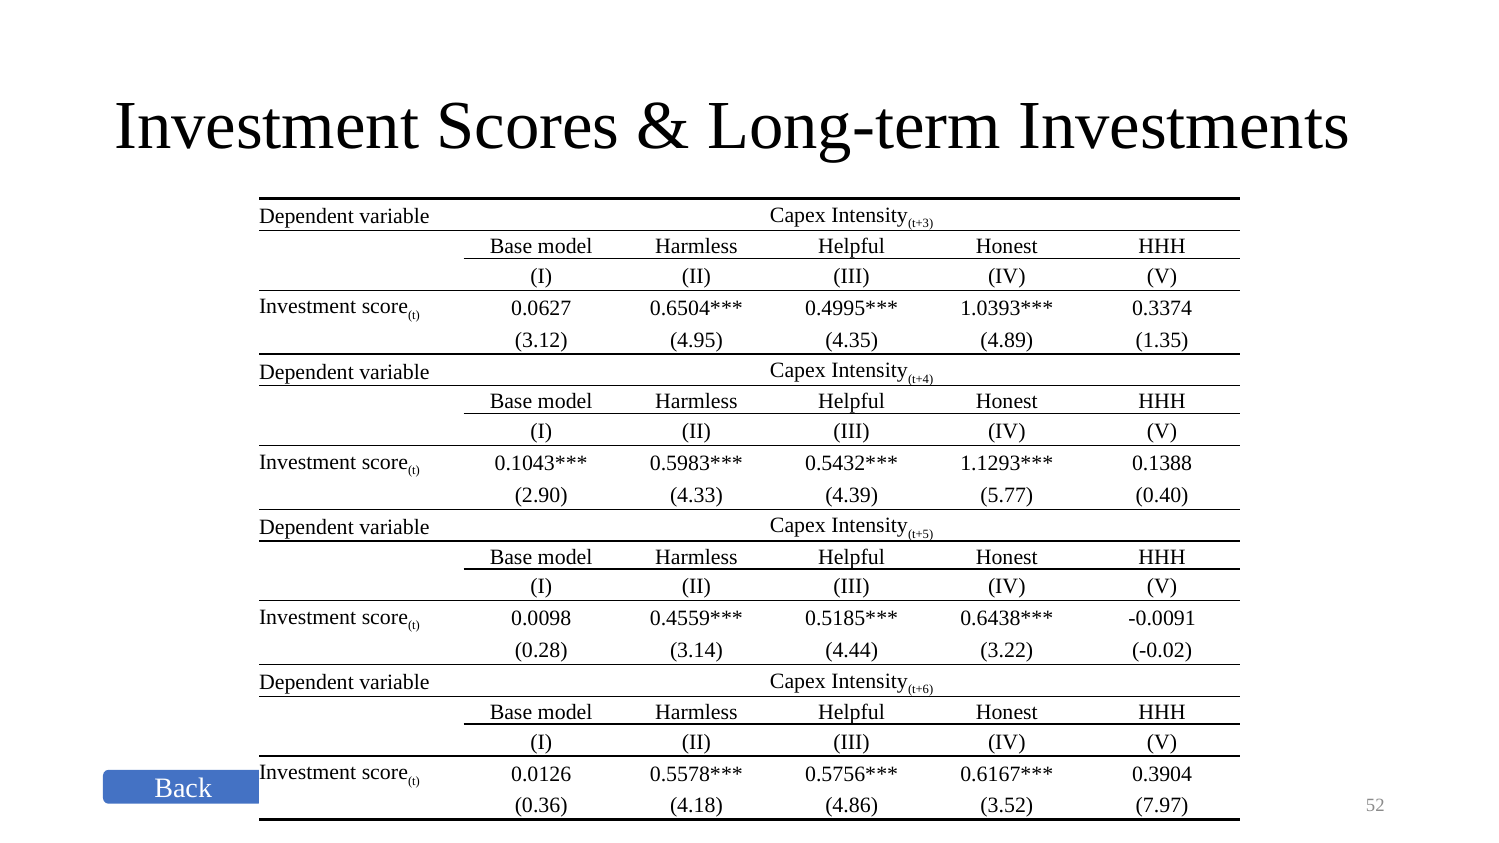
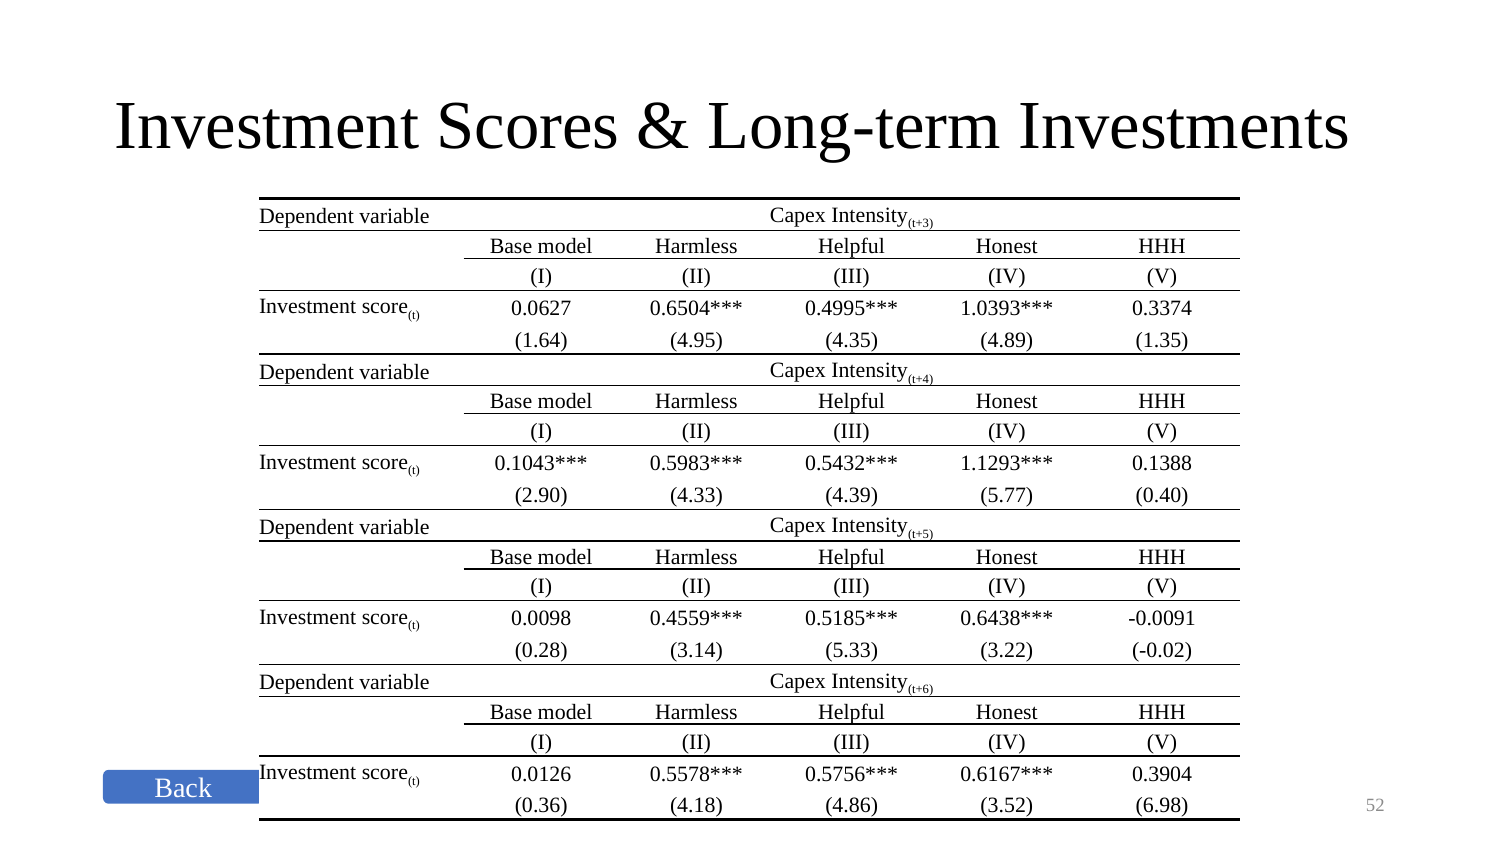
3.12: 3.12 -> 1.64 (541, 340)
4.44: 4.44 -> 5.33 (852, 651)
7.97: 7.97 -> 6.98 (1162, 806)
